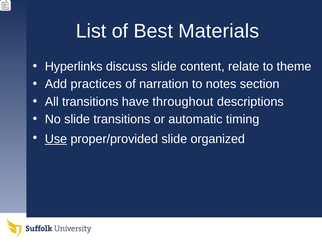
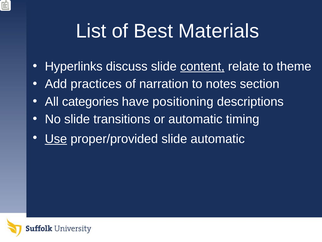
content underline: none -> present (202, 66)
All transitions: transitions -> categories (90, 101)
throughout: throughout -> positioning (183, 101)
slide organized: organized -> automatic (218, 139)
